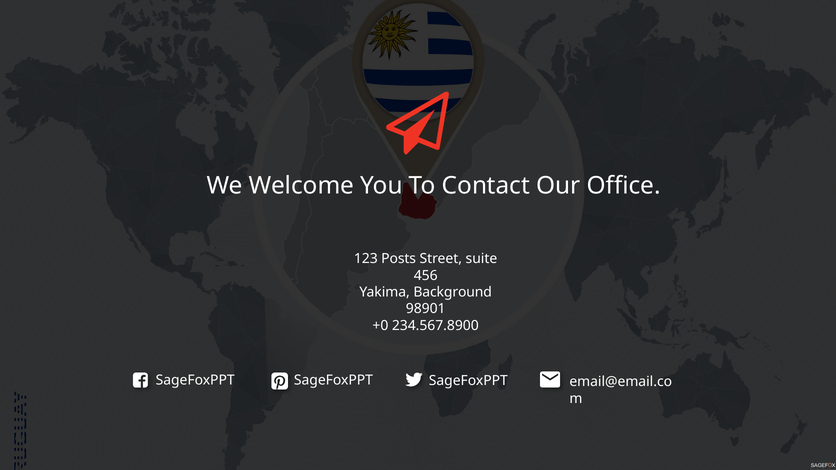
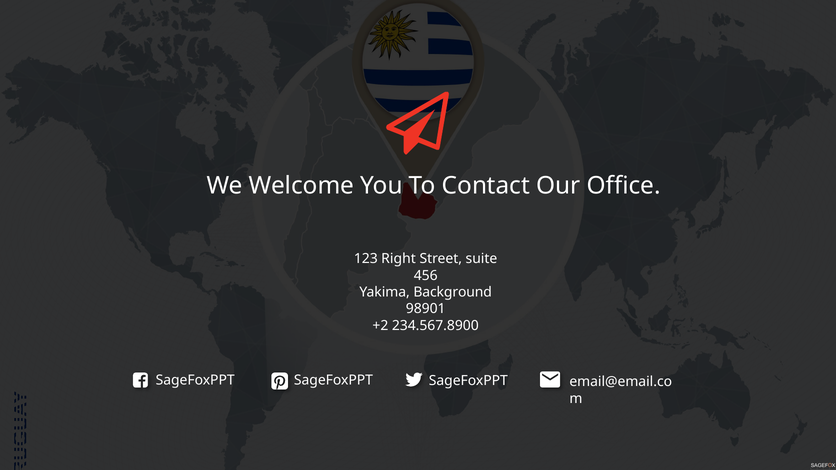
Posts: Posts -> Right (399, 259)
+0: +0 -> +2 (380, 326)
